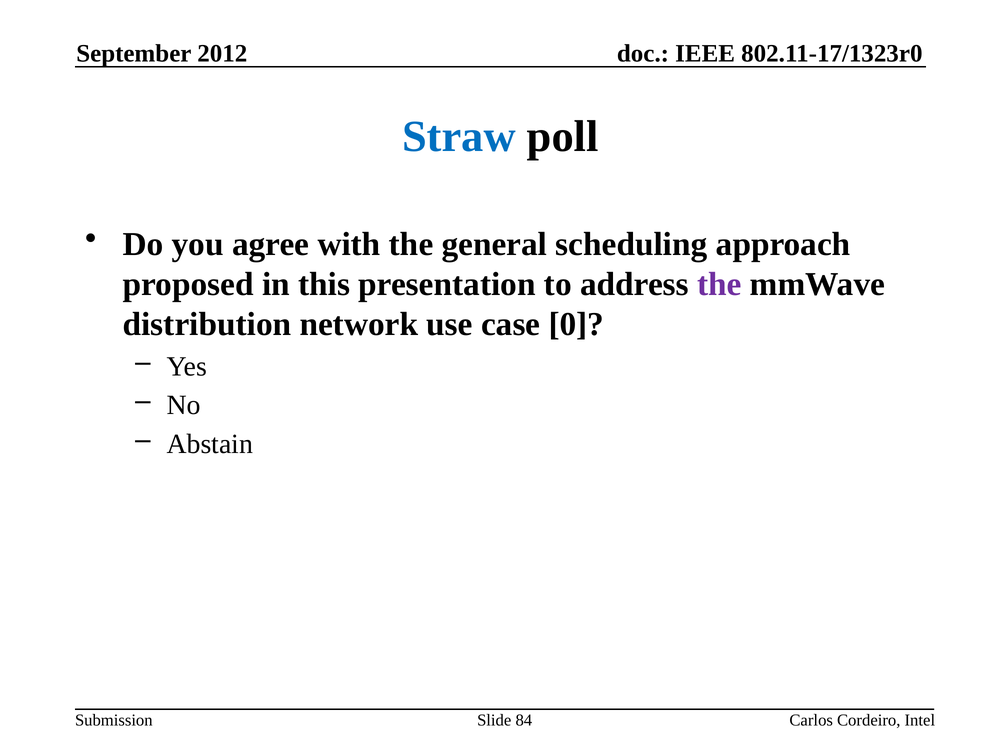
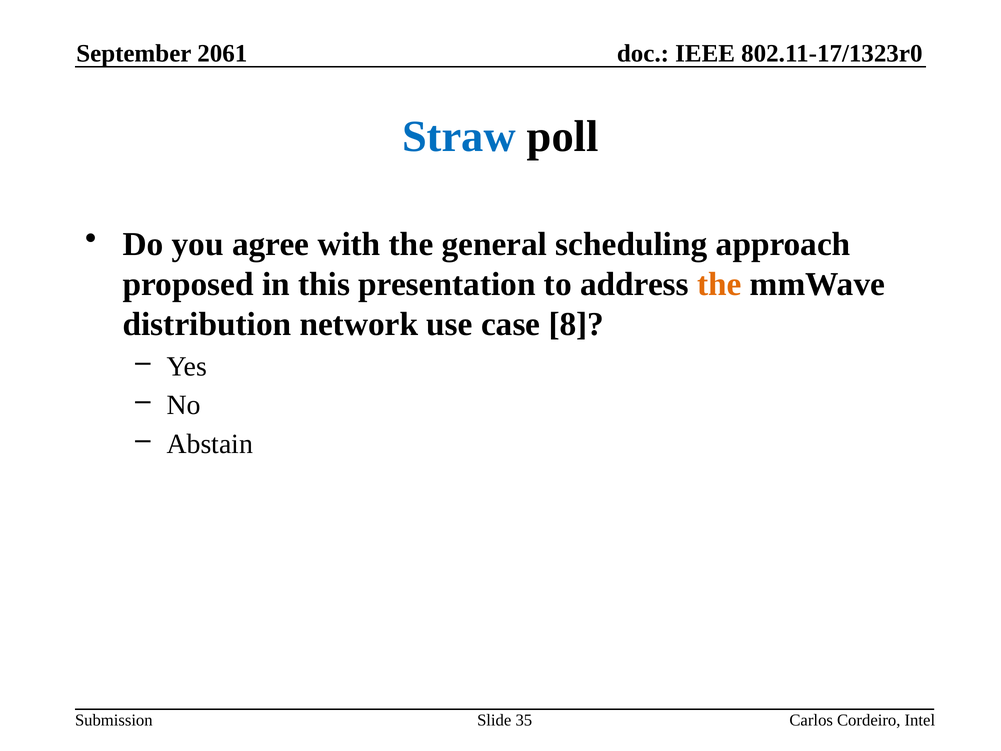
2012: 2012 -> 2061 (222, 53)
the colour: purple -> orange (719, 284)
0: 0 -> 8 (576, 324)
84: 84 -> 35 (524, 720)
